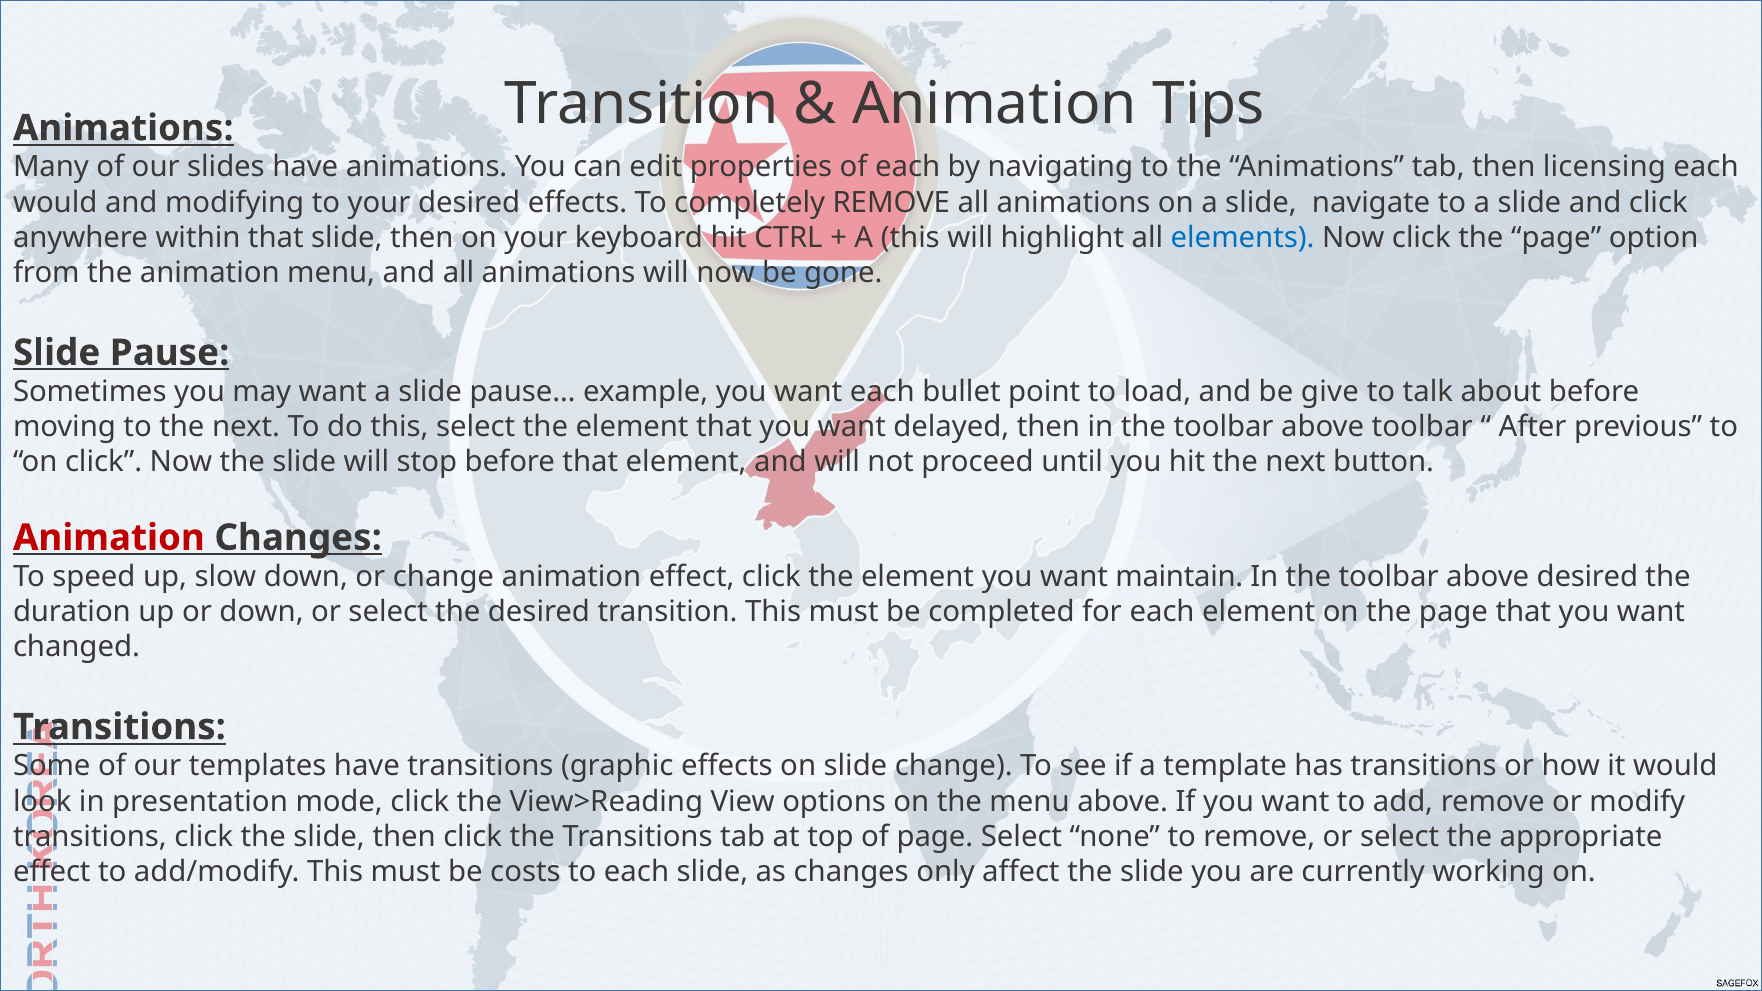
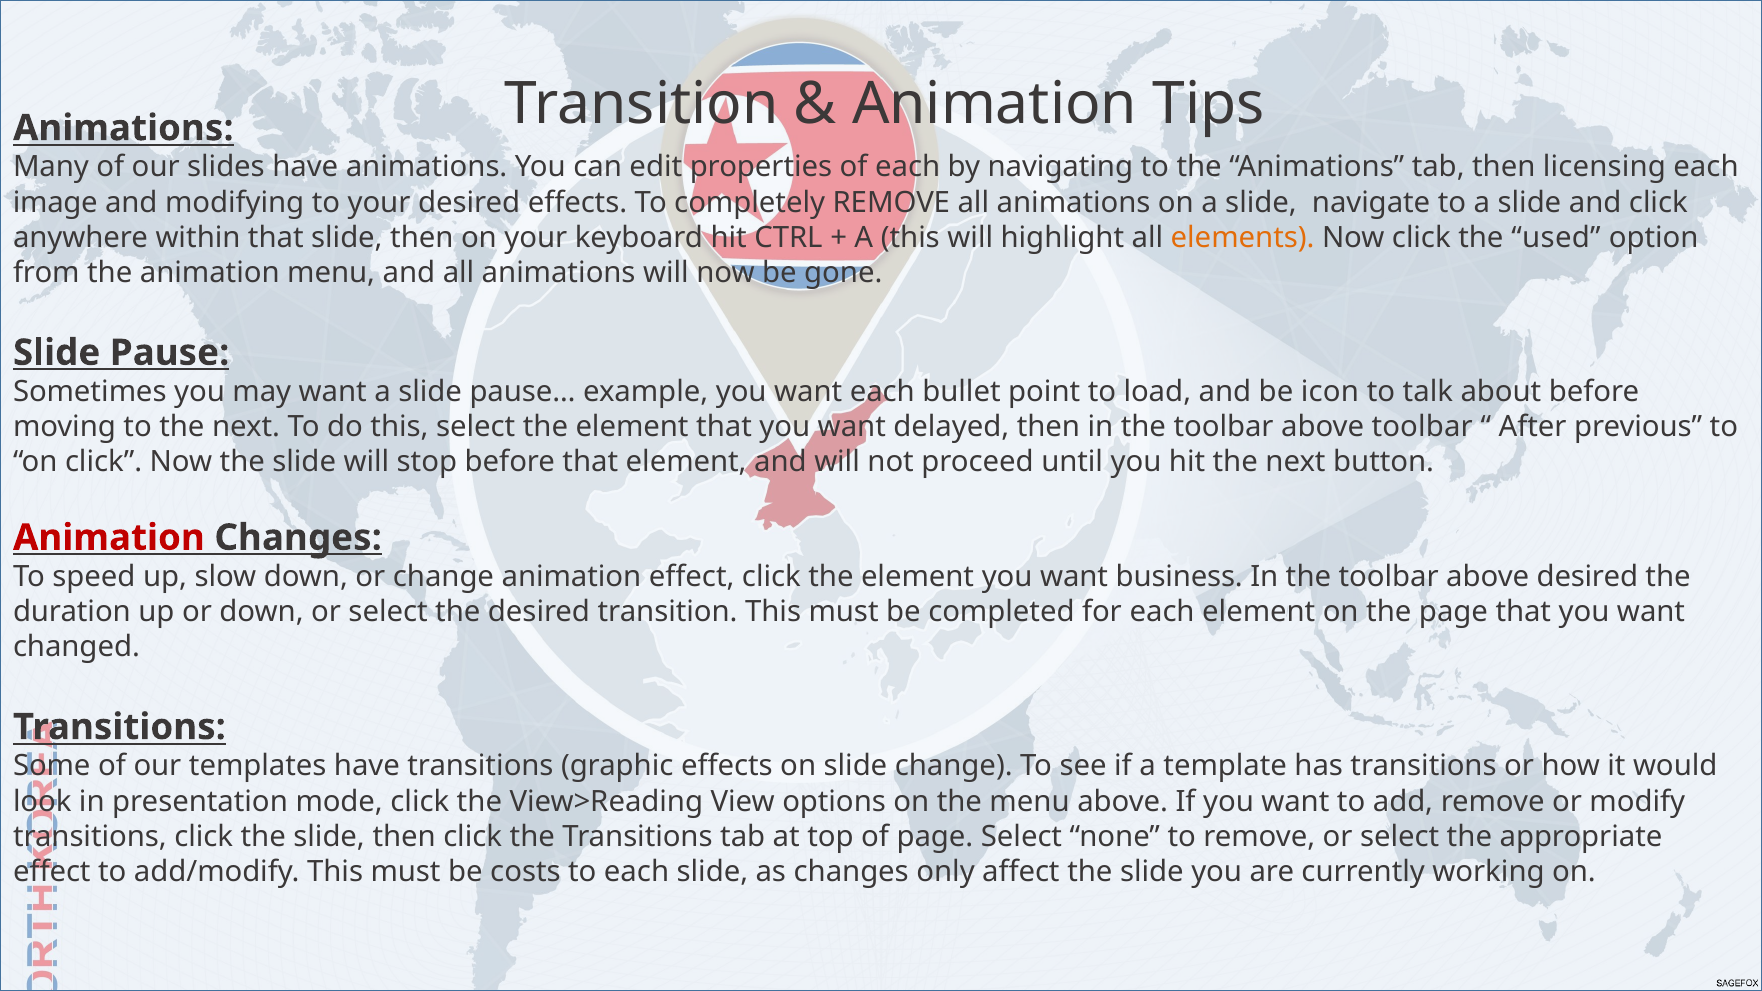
would: would -> image (55, 202)
elements colour: blue -> orange (1243, 238)
click the page: page -> used (1556, 238)
give: give -> icon (1330, 392)
maintain: maintain -> business (1179, 577)
